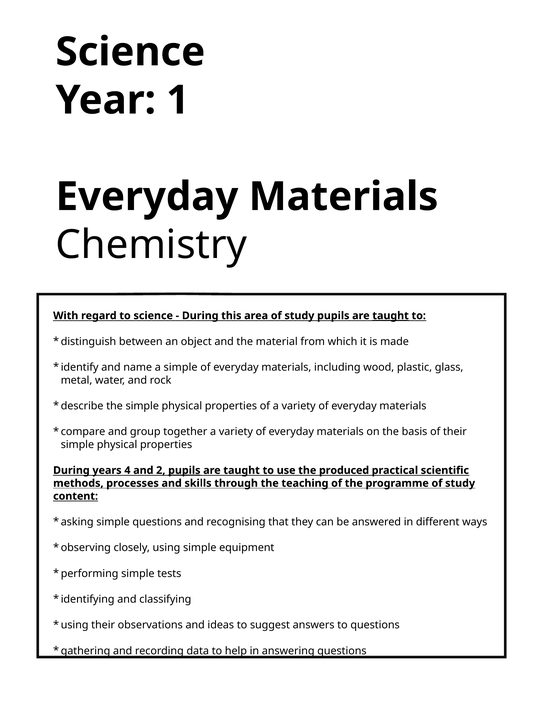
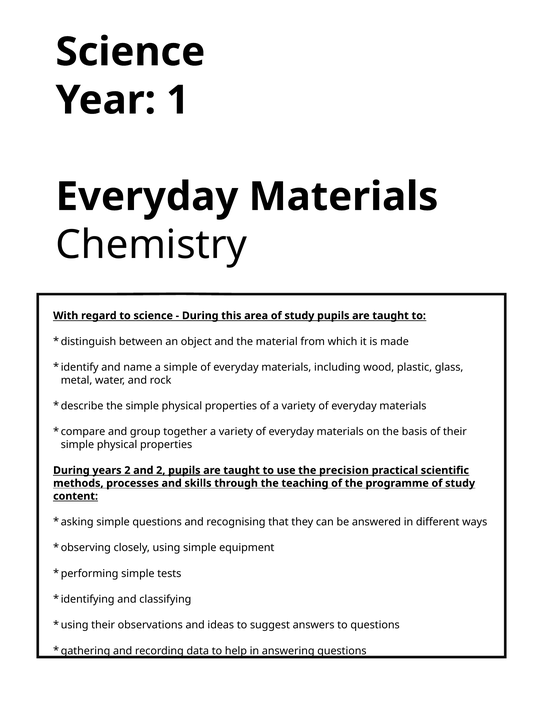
taught underline: present -> none (391, 316)
years 4: 4 -> 2 (127, 470)
produced: produced -> precision (344, 470)
